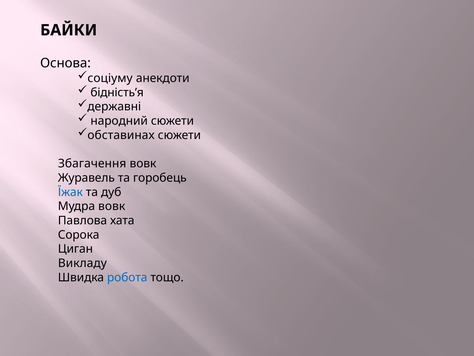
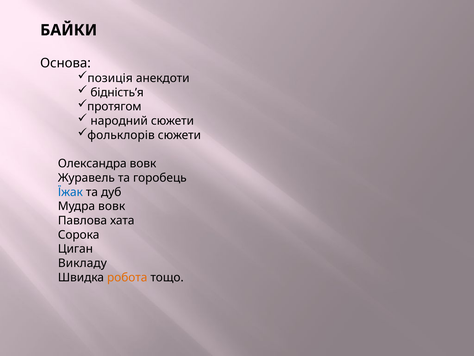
соціуму: соціуму -> позиція (110, 78)
державні: державні -> протягом (114, 107)
обставинах: обставинах -> фольклорів (121, 135)
Збагачення: Збагачення -> Олександра (92, 163)
робота colour: blue -> orange (127, 277)
